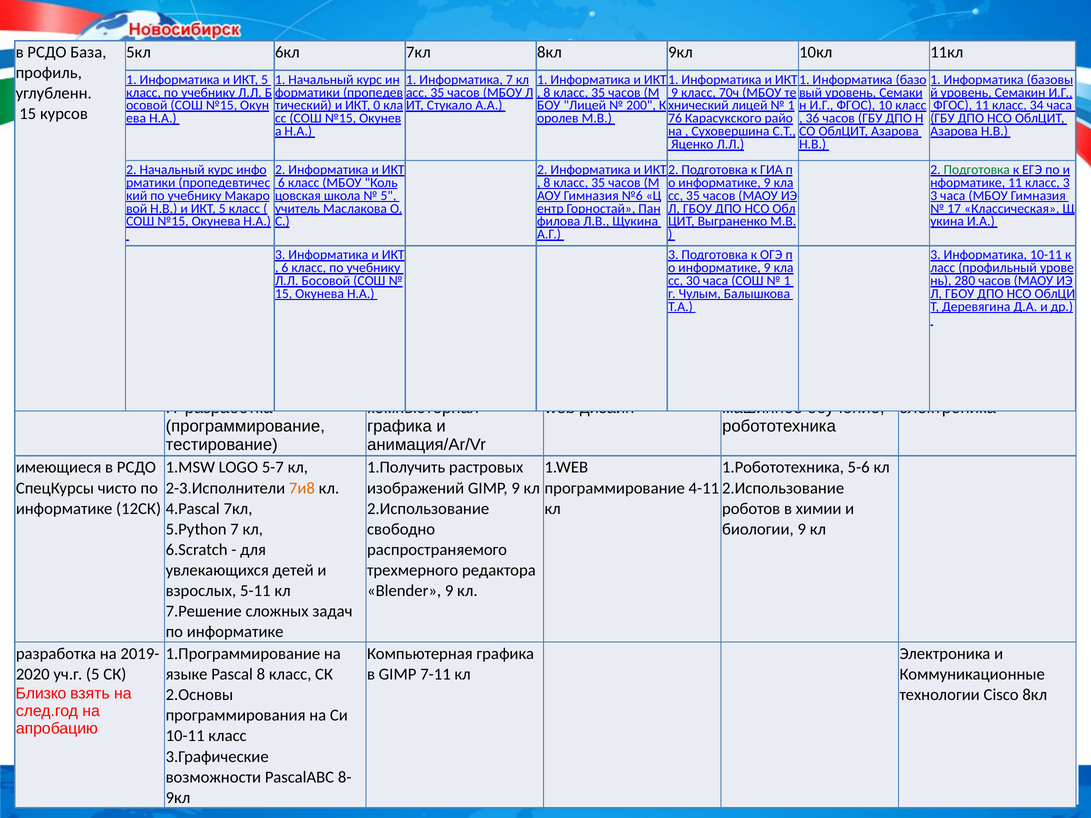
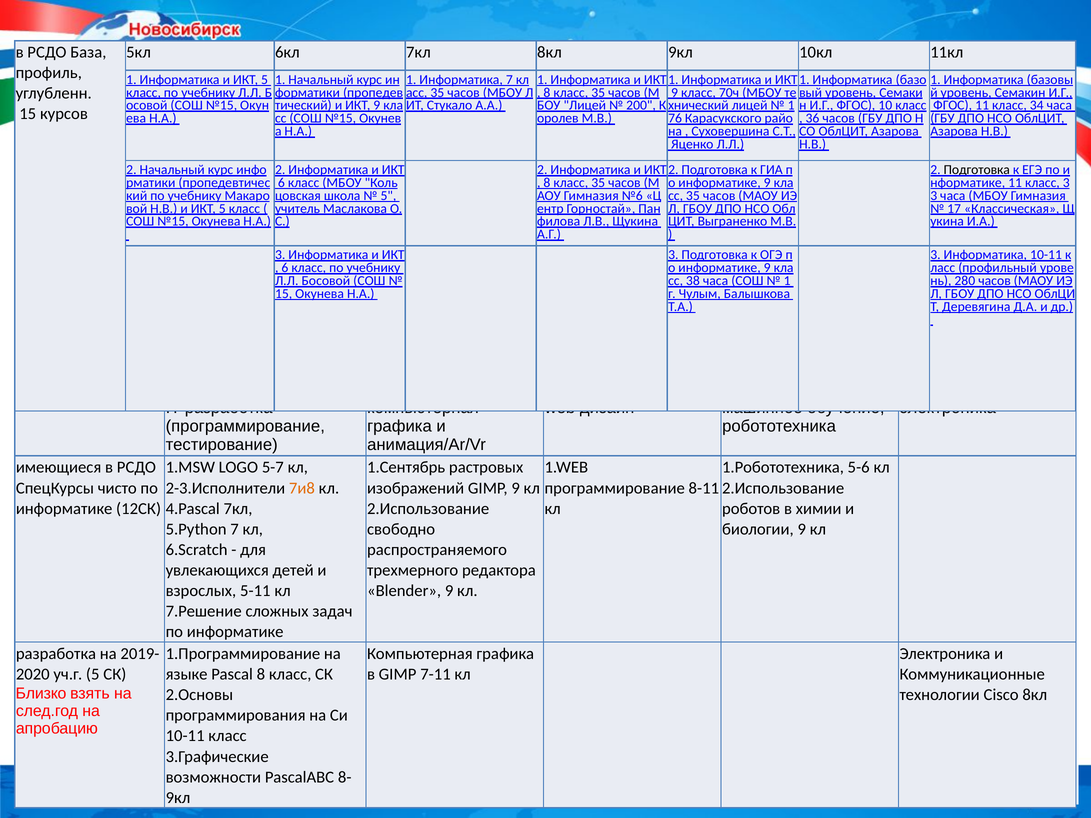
0: 0 -> 9 (377, 105)
Подготовка colour: green -> black (977, 170)
30: 30 -> 38 (693, 281)
1.Получить: 1.Получить -> 1.Сентябрь (406, 468)
4-11: 4-11 -> 8-11 (704, 488)
